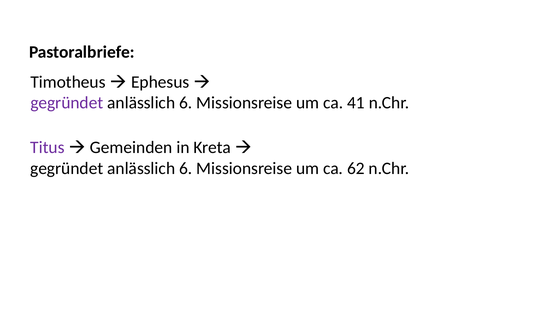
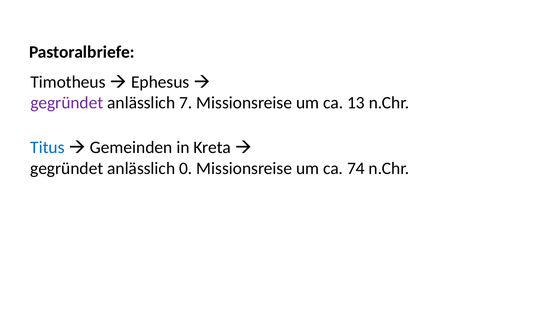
6: 6 -> 7 (186, 103)
41: 41 -> 13 (356, 103)
Titus colour: purple -> blue (47, 148)
6: 6 -> 0 (186, 169)
62: 62 -> 74 (356, 169)
